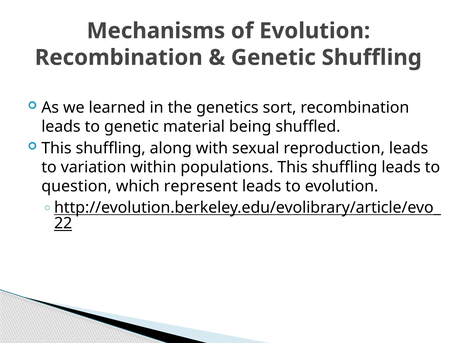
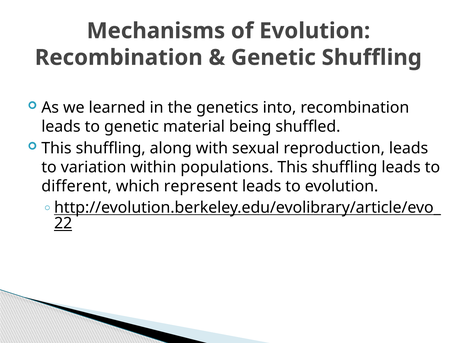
sort: sort -> into (279, 108)
question: question -> different (77, 186)
